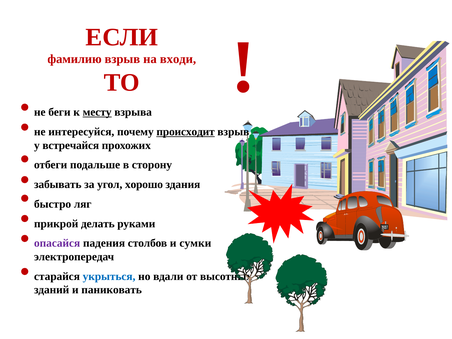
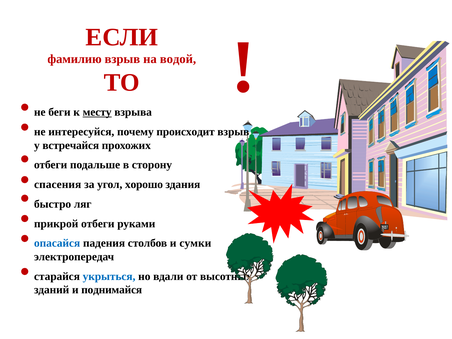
входи: входи -> водой (178, 59)
происходит underline: present -> none (186, 132)
забывать: забывать -> спасения (58, 184)
прикрой делать: делать -> отбеги (98, 224)
опасайся colour: purple -> blue (57, 243)
паниковать: паниковать -> поднимайся (112, 290)
